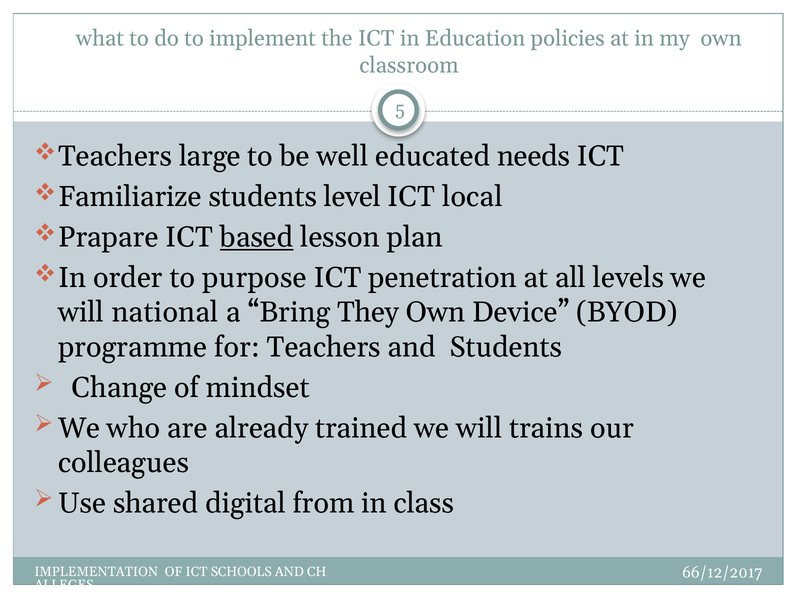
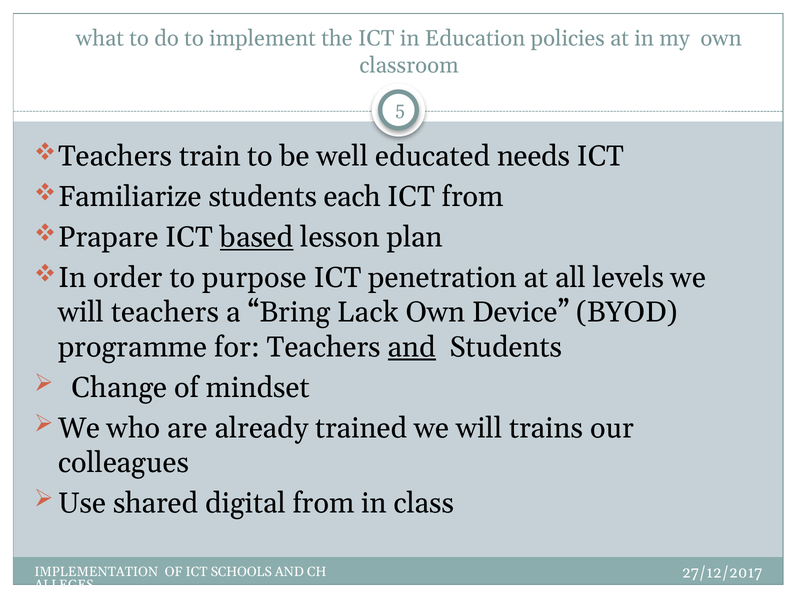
large: large -> train (210, 156)
level: level -> each (352, 197)
ICT local: local -> from (473, 197)
will national: national -> teachers (165, 312)
They: They -> Lack (368, 312)
and underline: none -> present (412, 347)
66/12/2017: 66/12/2017 -> 27/12/2017 (722, 573)
